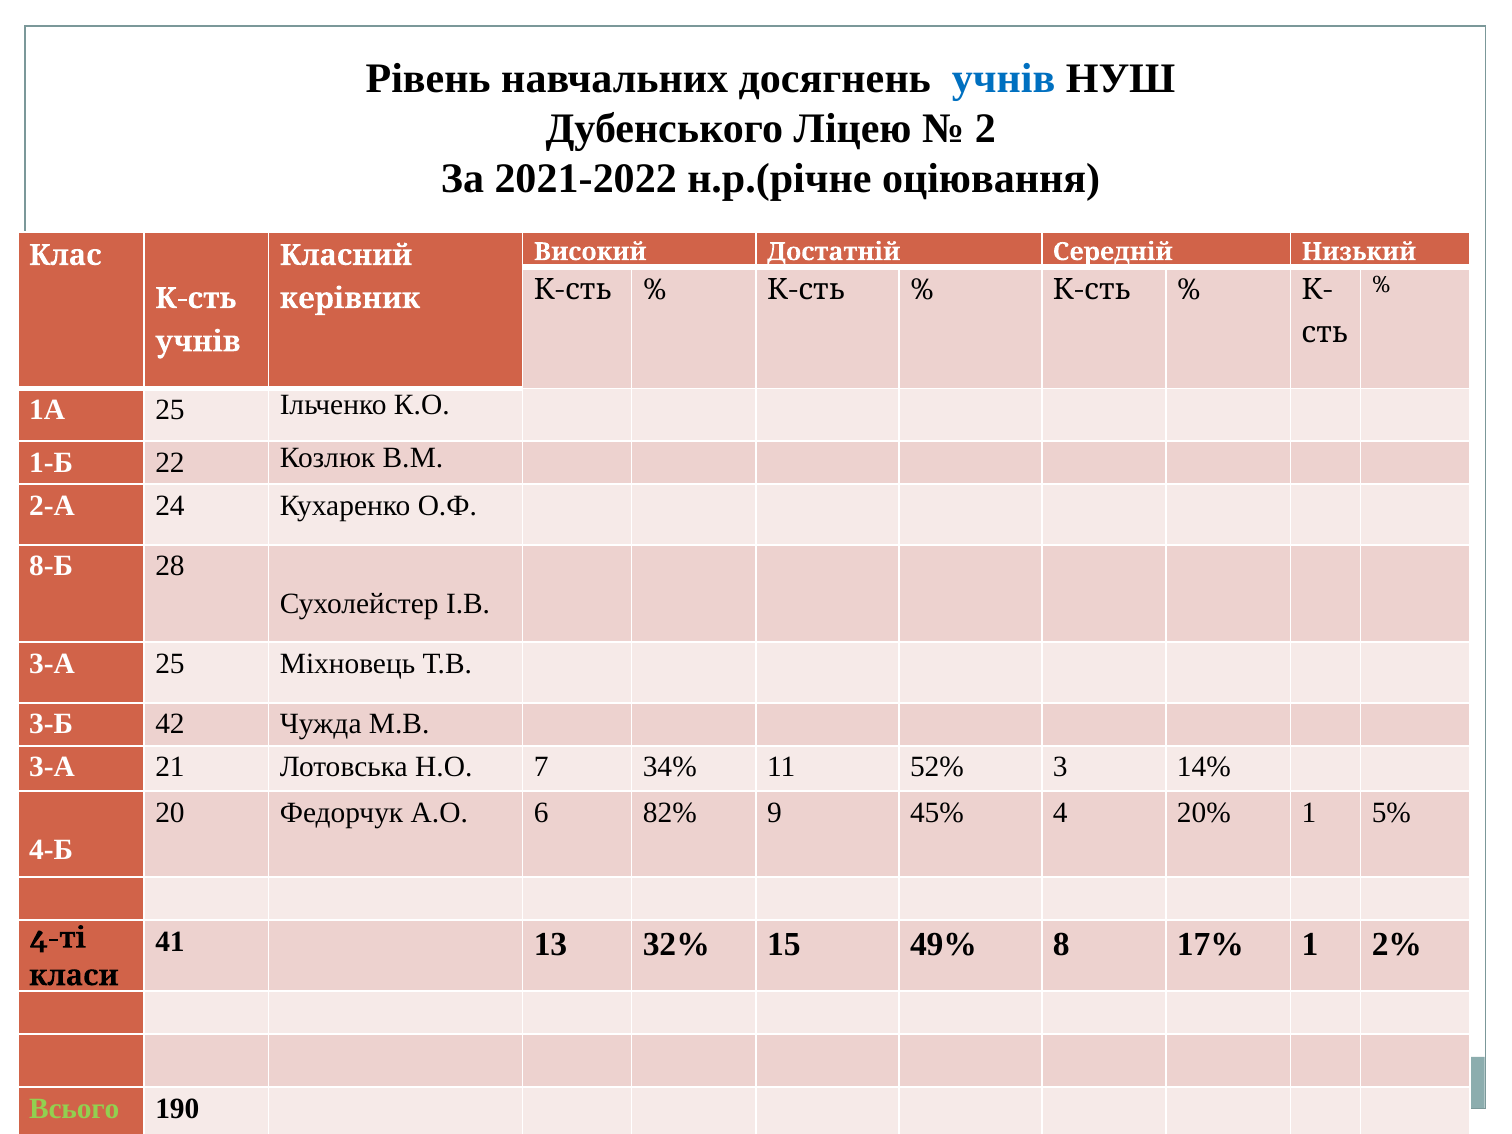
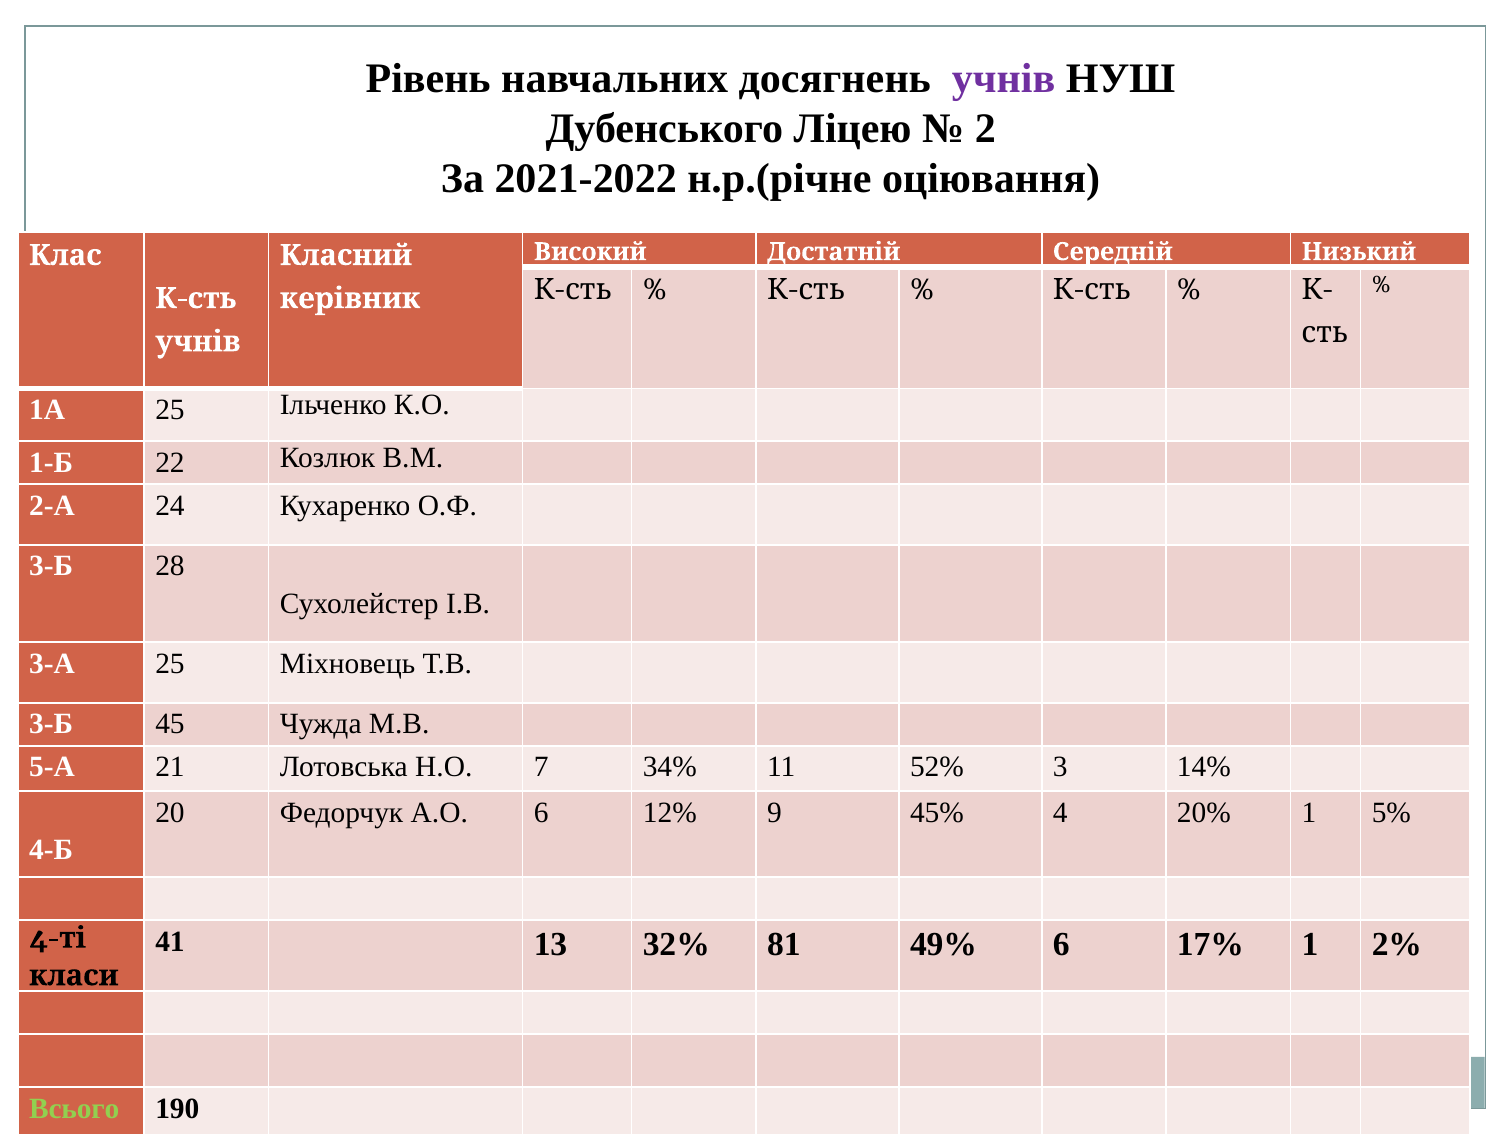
учнів colour: blue -> purple (1004, 78)
8-Б: 8-Б -> 3-Б (51, 566)
42: 42 -> 45 (170, 724)
3-А: 3-А -> 5-А (52, 767)
82%: 82% -> 12% (670, 813)
15: 15 -> 81 (784, 945)
49% 8: 8 -> 6 (1061, 945)
